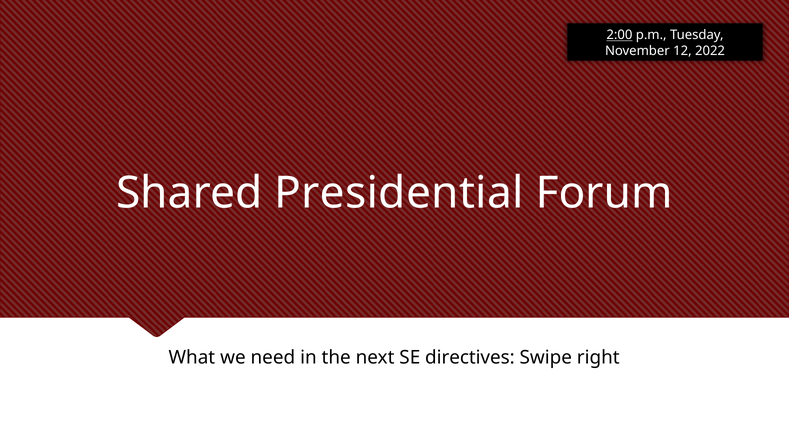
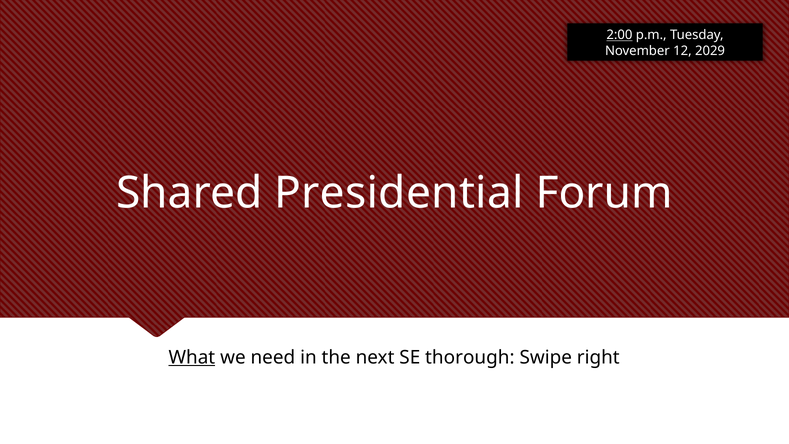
2022: 2022 -> 2029 (710, 51)
What underline: none -> present (192, 357)
directives: directives -> thorough (470, 357)
